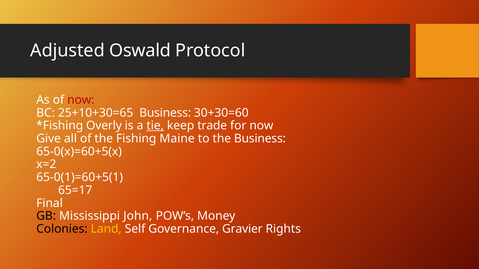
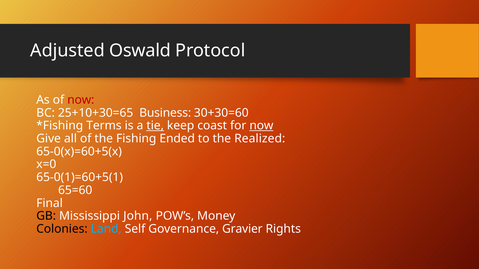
Overly: Overly -> Terms (104, 126)
trade: trade -> coast (212, 126)
now underline: none -> present (261, 126)
Maine: Maine -> Ended (177, 139)
the Business: Business -> Realized (260, 139)
x=2: x=2 -> x=0 (46, 165)
65=17: 65=17 -> 65=60 (75, 190)
Land colour: yellow -> light blue (106, 229)
